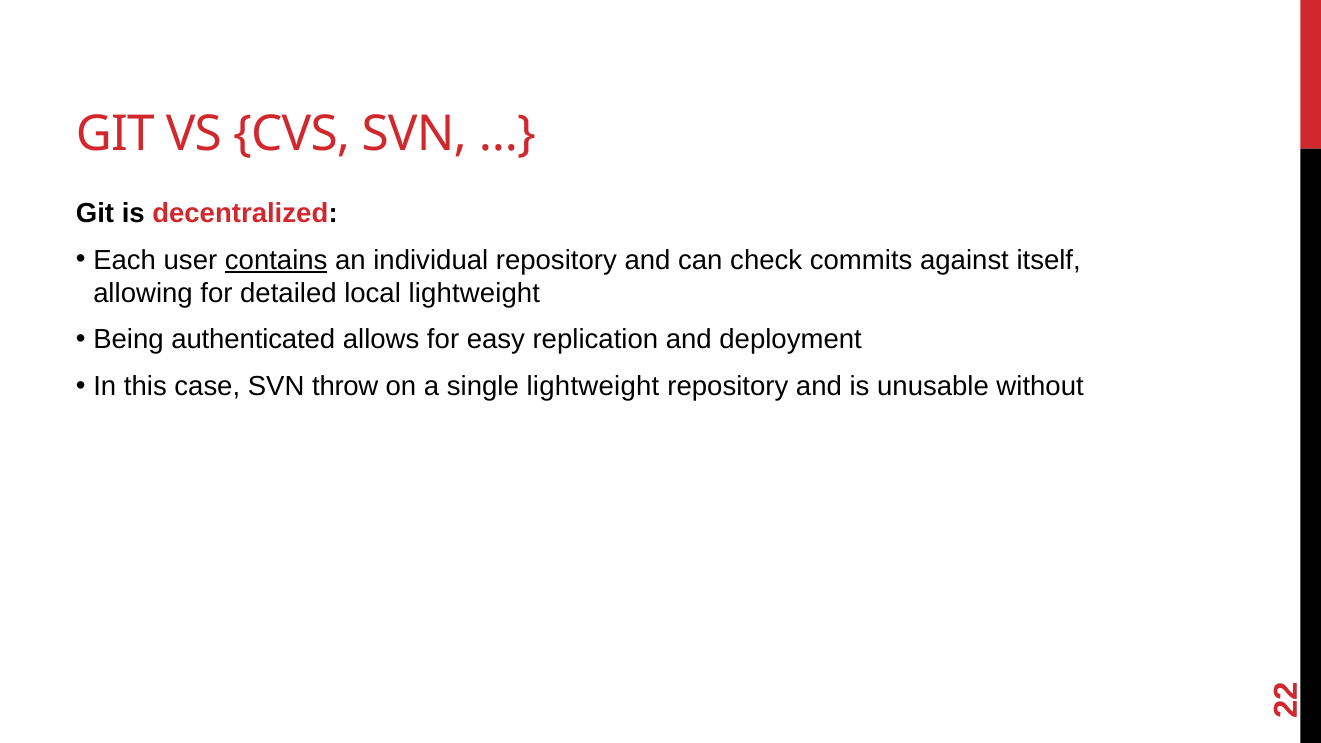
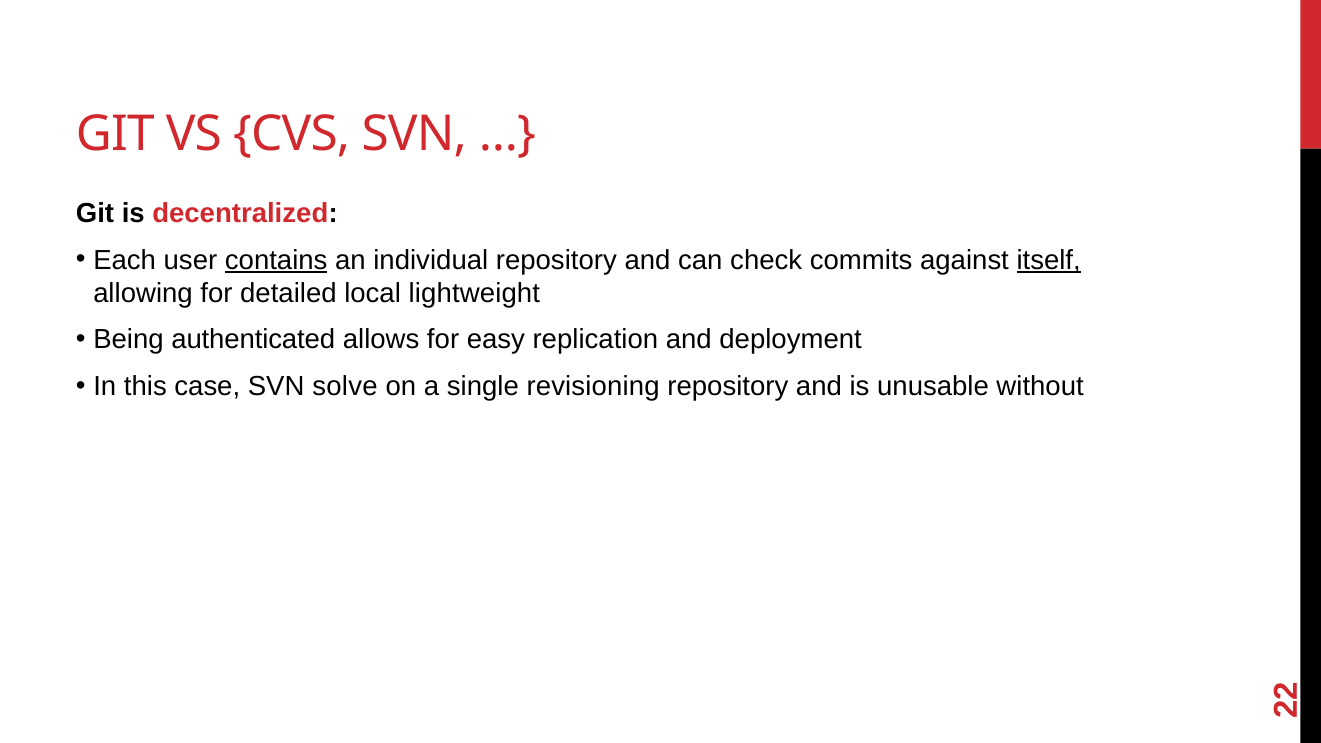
itself underline: none -> present (1049, 260)
throw: throw -> solve (345, 387)
single lightweight: lightweight -> revisioning (593, 387)
